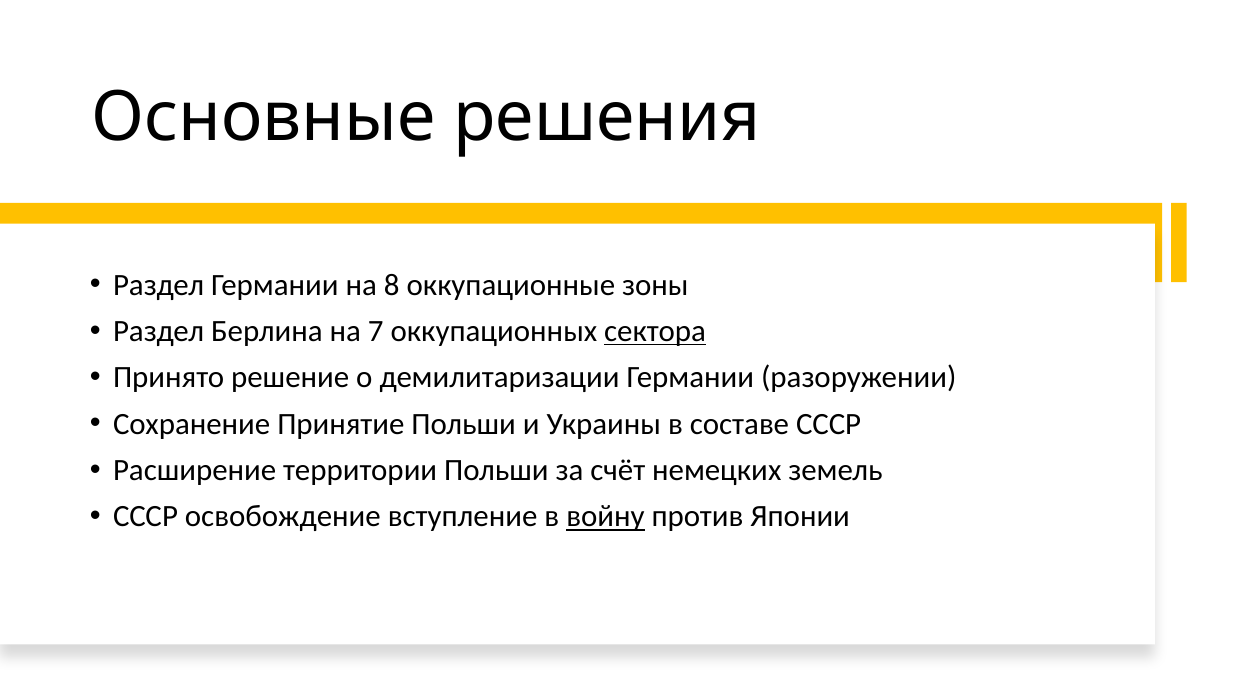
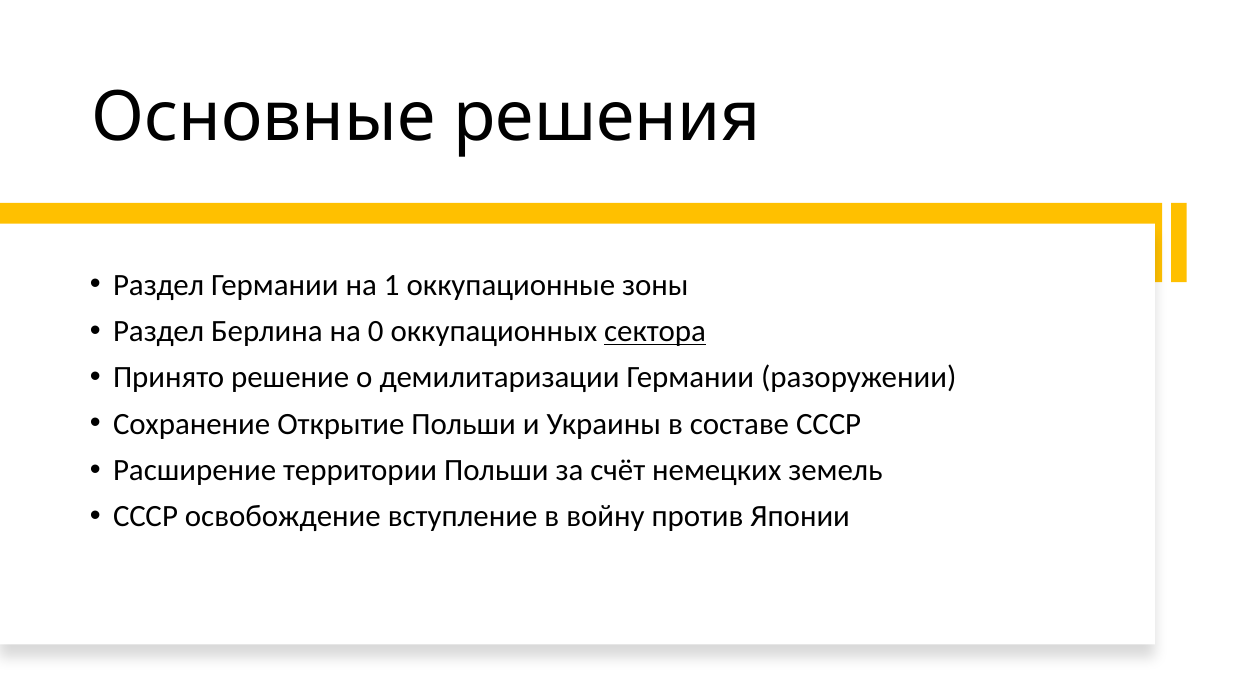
8: 8 -> 1 (392, 285)
7: 7 -> 0 (376, 331)
Принятие: Принятие -> Открытие (341, 424)
войну underline: present -> none (605, 516)
